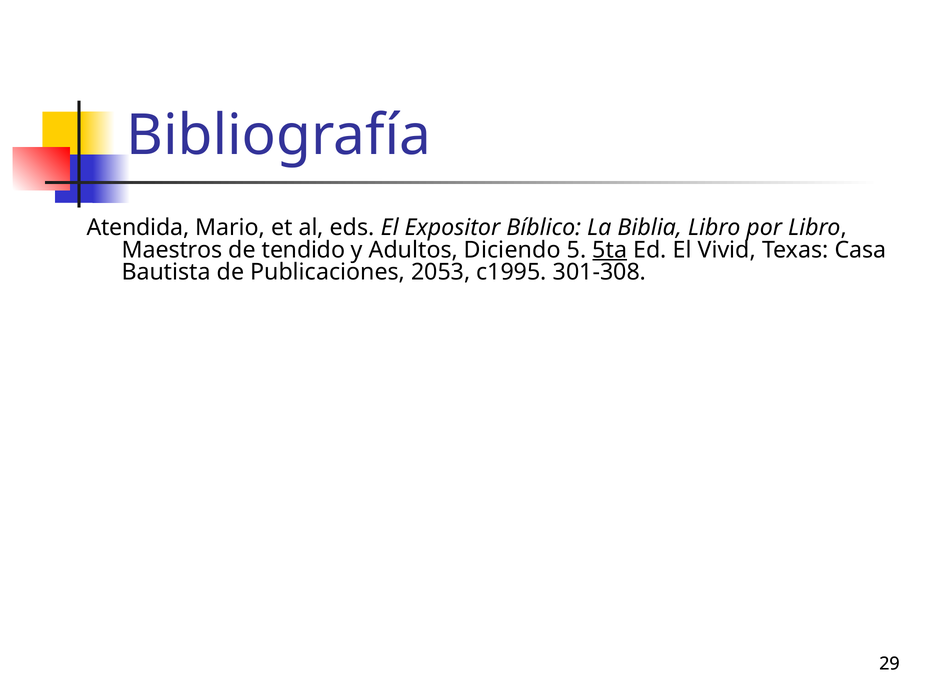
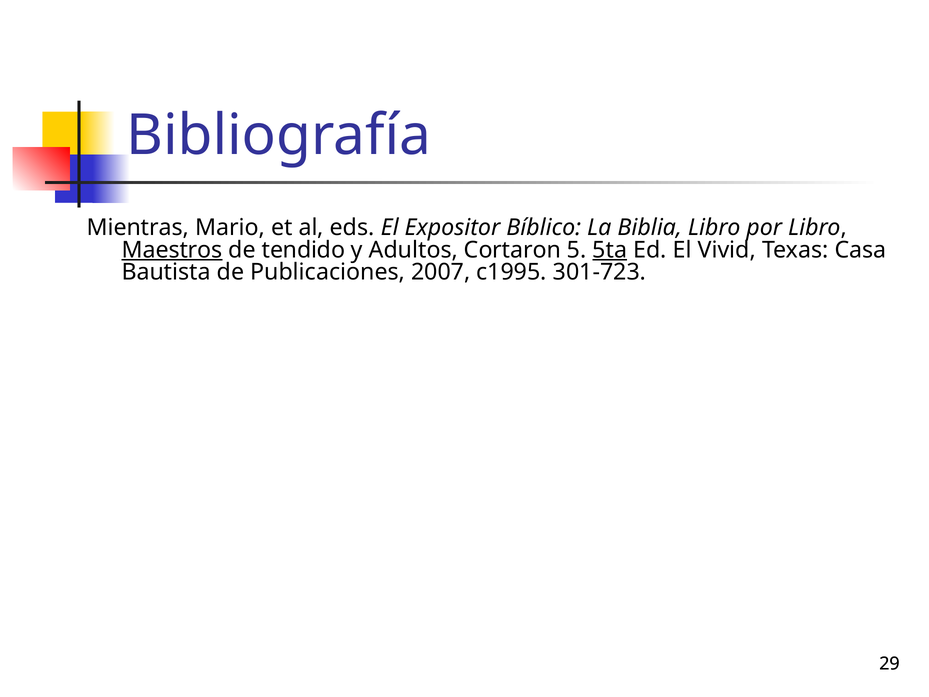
Atendida: Atendida -> Mientras (138, 228)
Maestros underline: none -> present (172, 250)
Diciendo: Diciendo -> Cortaron (512, 250)
2053: 2053 -> 2007 (441, 272)
301-308: 301-308 -> 301-723 (599, 272)
